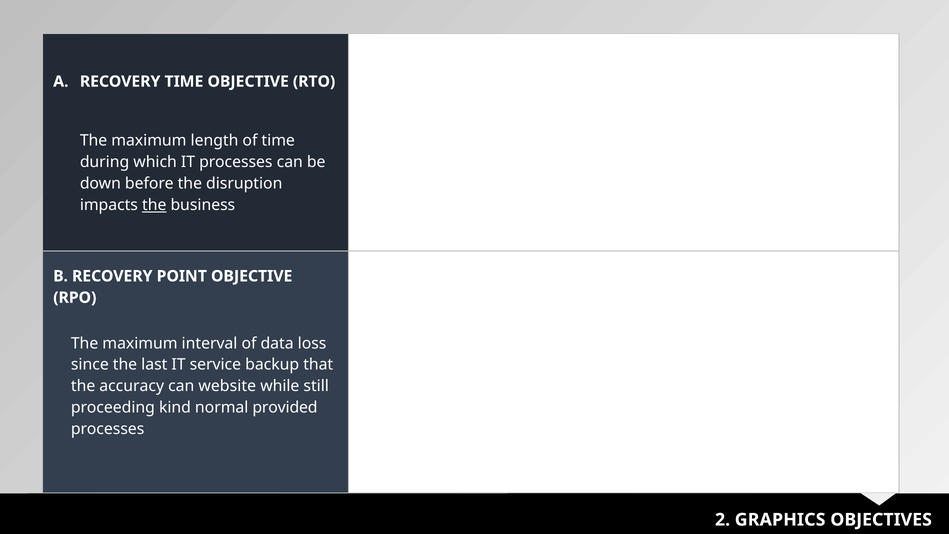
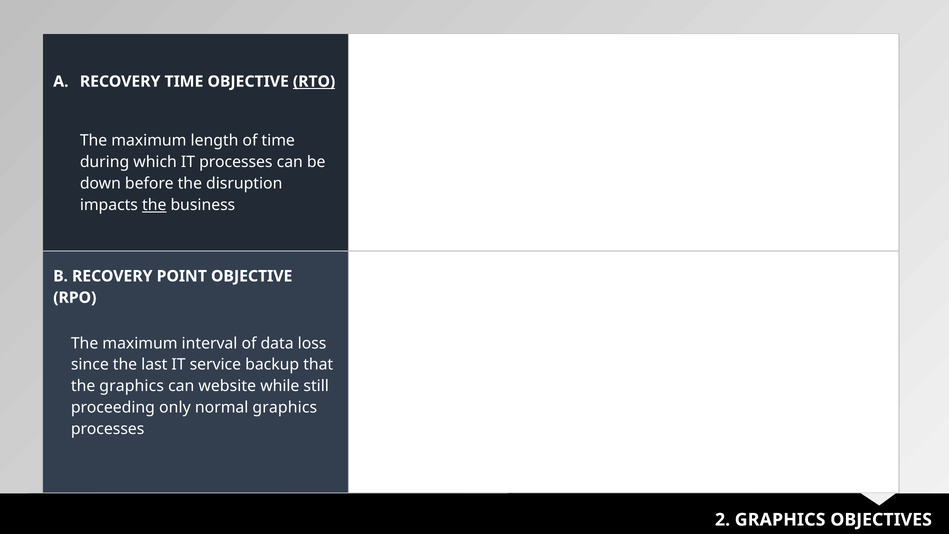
RTO underline: none -> present (314, 81)
the accuracy: accuracy -> graphics (132, 386)
kind: kind -> only (175, 408)
normal provided: provided -> graphics (285, 408)
